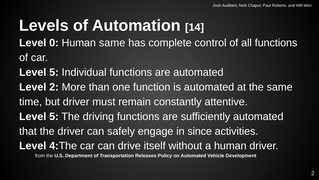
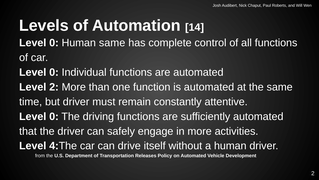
5: 5 -> 0 (54, 72)
5: 5 -> 0 (54, 116)
in since: since -> more (200, 131)
